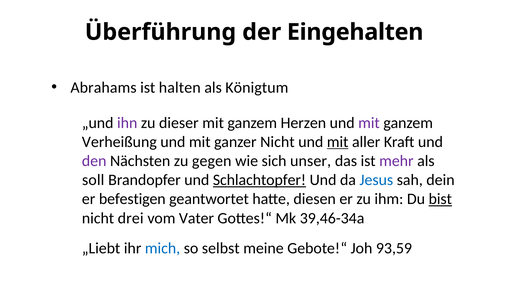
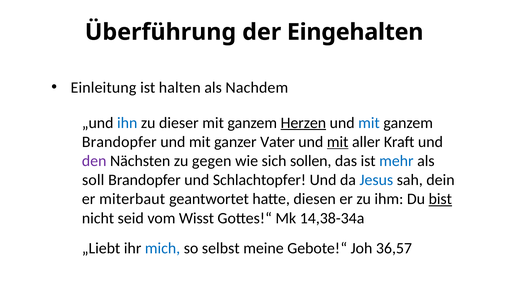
Abrahams: Abrahams -> Einleitung (103, 87)
Königtum: Königtum -> Nachdem (257, 87)
ihn colour: purple -> blue (127, 123)
Herzen underline: none -> present (303, 123)
mit colour: purple -> blue (369, 123)
Verheißung: Verheißung -> Brandopfer (119, 142)
ganzer Nicht: Nicht -> Vater (278, 142)
unser: unser -> sollen (311, 161)
mehr colour: purple -> blue (396, 161)
Schlachtopfer underline: present -> none (259, 180)
befestigen: befestigen -> miterbaut (132, 199)
drei: drei -> seid (131, 218)
Vater: Vater -> Wisst (197, 218)
39,46-34a: 39,46-34a -> 14,38-34a (332, 218)
93,59: 93,59 -> 36,57 (394, 248)
